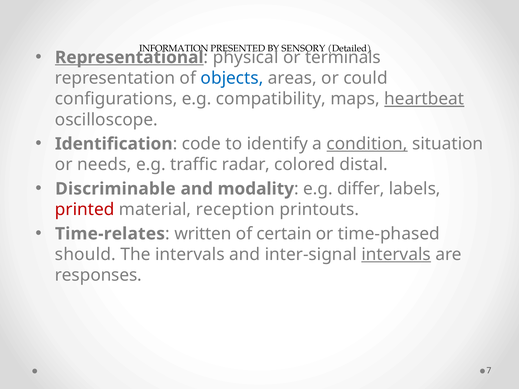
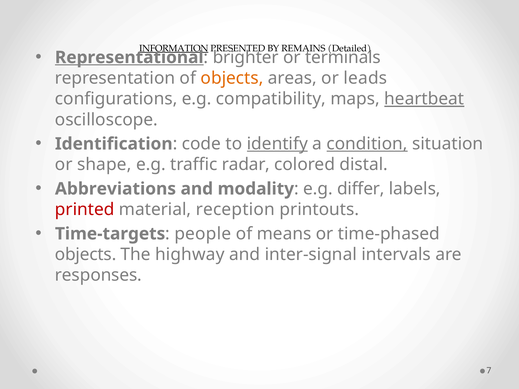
INFORMATION underline: none -> present (174, 48)
SENSORY: SENSORY -> REMAINS (303, 48)
physical: physical -> brighter (246, 57)
objects colour: blue -> orange (232, 78)
could: could -> leads (365, 78)
identify underline: none -> present (277, 144)
needs: needs -> shape (104, 165)
Discriminable: Discriminable -> Abbreviations (115, 189)
Time-relates: Time-relates -> Time-targets (110, 234)
written: written -> people (203, 234)
certain: certain -> means (284, 234)
should: should -> objects (86, 255)
The intervals: intervals -> highway (190, 255)
intervals underline: present -> none (396, 255)
